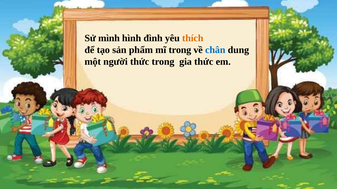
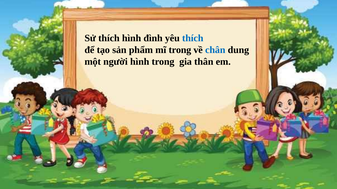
Sử mình: mình -> thích (109, 38)
thích colour: orange -> blue (193, 38)
người thức: thức -> hình (140, 62)
gia thức: thức -> thân (204, 62)
